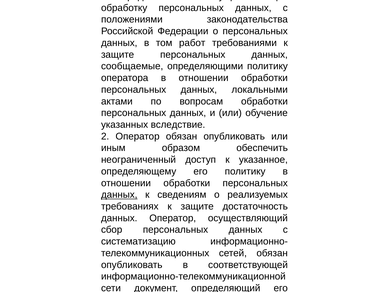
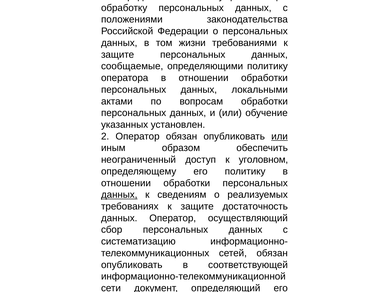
работ: работ -> жизни (192, 43)
вследствие: вследствие -> установлен (178, 125)
или underline: none -> present (280, 136)
указанное: указанное -> уголовном (263, 160)
